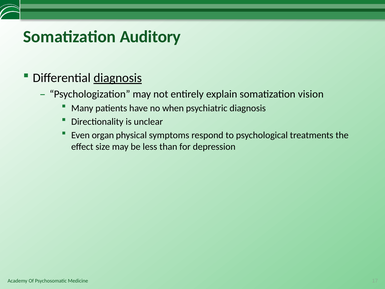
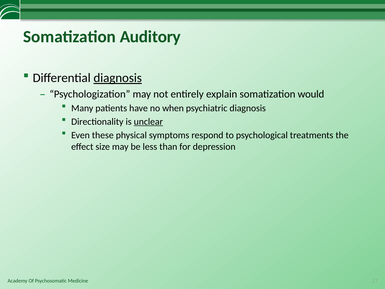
vision: vision -> would (311, 94)
unclear underline: none -> present (148, 122)
organ: organ -> these (103, 135)
